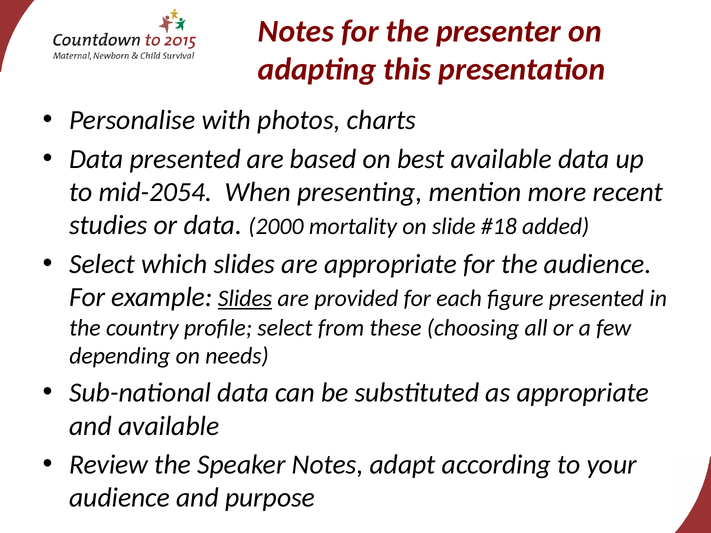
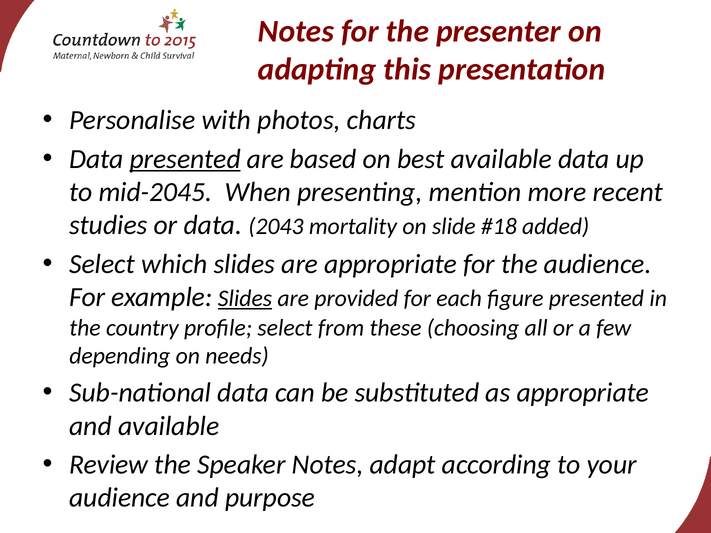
presented underline: none -> present (185, 159)
mid-2054: mid-2054 -> mid-2045 (155, 192)
2000: 2000 -> 2043 (276, 227)
